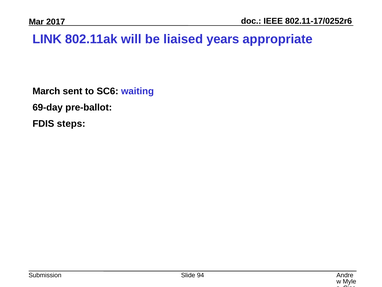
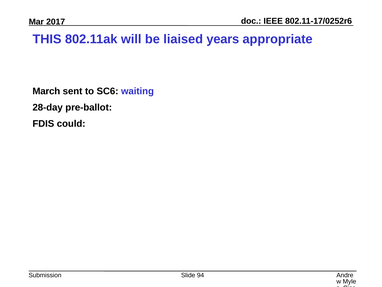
LINK: LINK -> THIS (47, 39)
69-day: 69-day -> 28-day (48, 107)
steps: steps -> could (71, 124)
